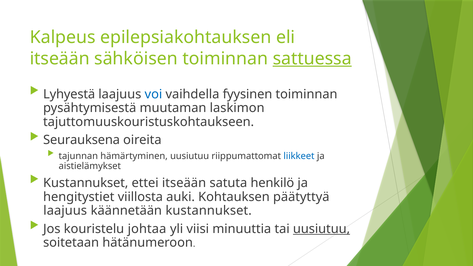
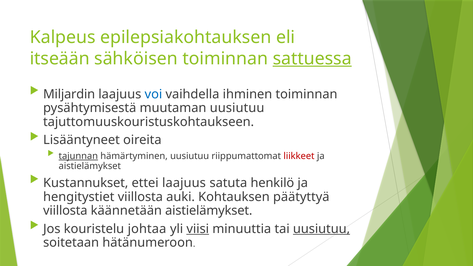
Lyhyestä: Lyhyestä -> Miljardin (69, 94)
fyysinen: fyysinen -> ihminen (247, 94)
muutaman laskimon: laskimon -> uusiutuu (237, 108)
Seurauksena: Seurauksena -> Lisääntyneet (81, 140)
tajunnan underline: none -> present (78, 156)
liikkeet colour: blue -> red (299, 156)
ettei itseään: itseään -> laajuus (184, 183)
laajuus: laajuus -> viillosta (65, 211)
käännetään kustannukset: kustannukset -> aistielämykset (209, 211)
viisi underline: none -> present (198, 229)
